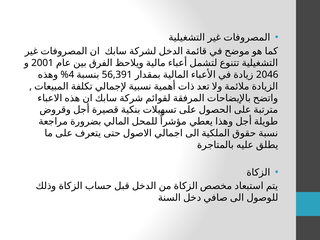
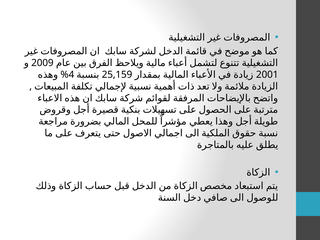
2001: 2001 -> 2009 (42, 63)
56,391: 56,391 -> 25,159 (117, 75)
2046: 2046 -> 2001 (267, 75)
